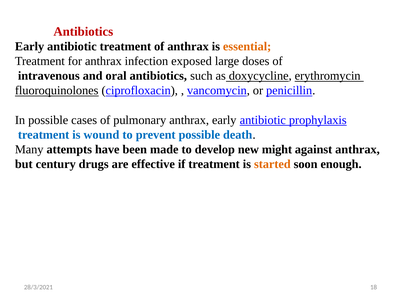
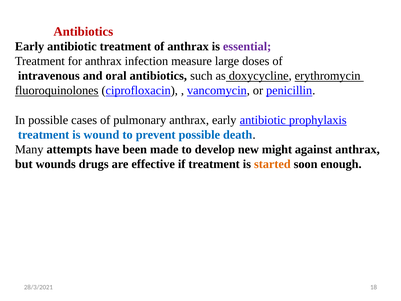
essential colour: orange -> purple (247, 46)
exposed: exposed -> measure (192, 61)
century: century -> wounds (56, 164)
